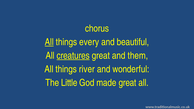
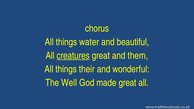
All underline: present -> none (49, 42)
every: every -> water (89, 42)
river: river -> their (87, 69)
Little: Little -> Well (69, 83)
